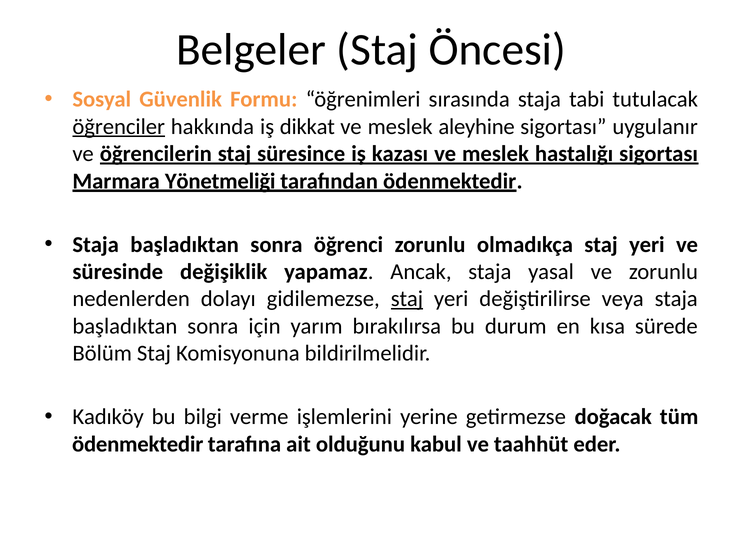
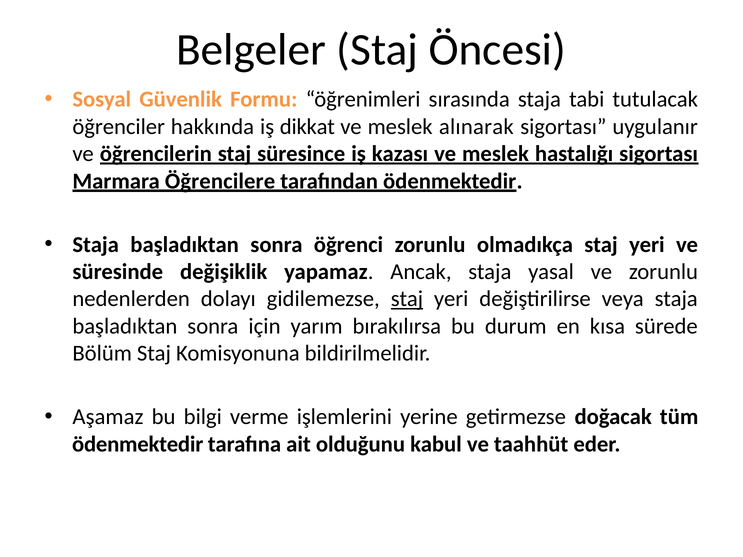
öğrenciler underline: present -> none (119, 127)
aleyhine: aleyhine -> alınarak (476, 127)
Yönetmeliği: Yönetmeliği -> Öğrencilere (220, 181)
Kadıköy: Kadıköy -> Aşamaz (108, 417)
